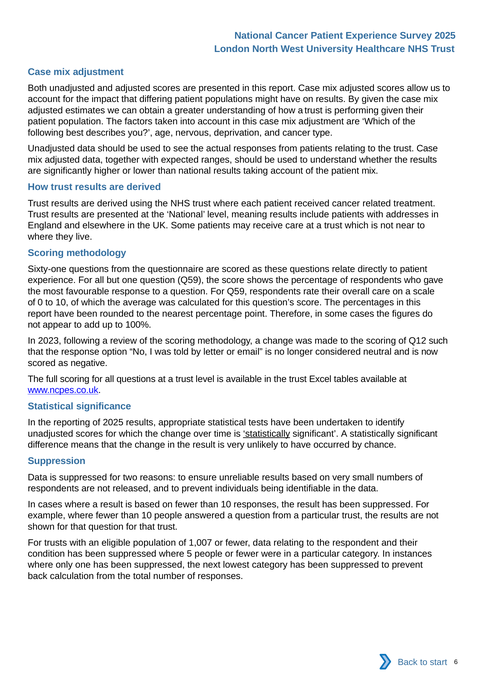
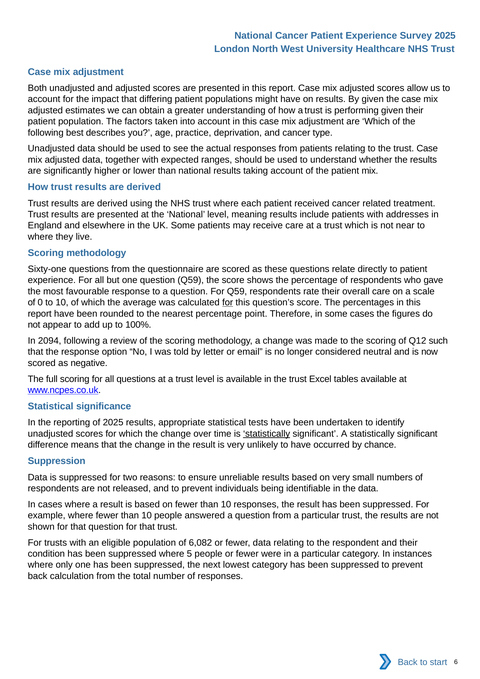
nervous: nervous -> practice (193, 133)
for underline: none -> present (228, 303)
2023: 2023 -> 2094 (50, 341)
1,007: 1,007 -> 6,082 (200, 543)
